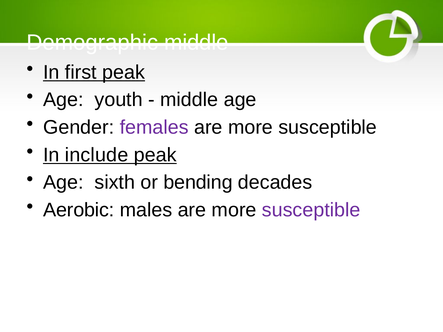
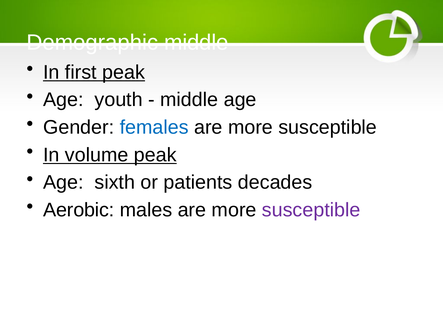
females colour: purple -> blue (154, 127)
include: include -> volume (97, 155)
bending: bending -> patients (198, 183)
